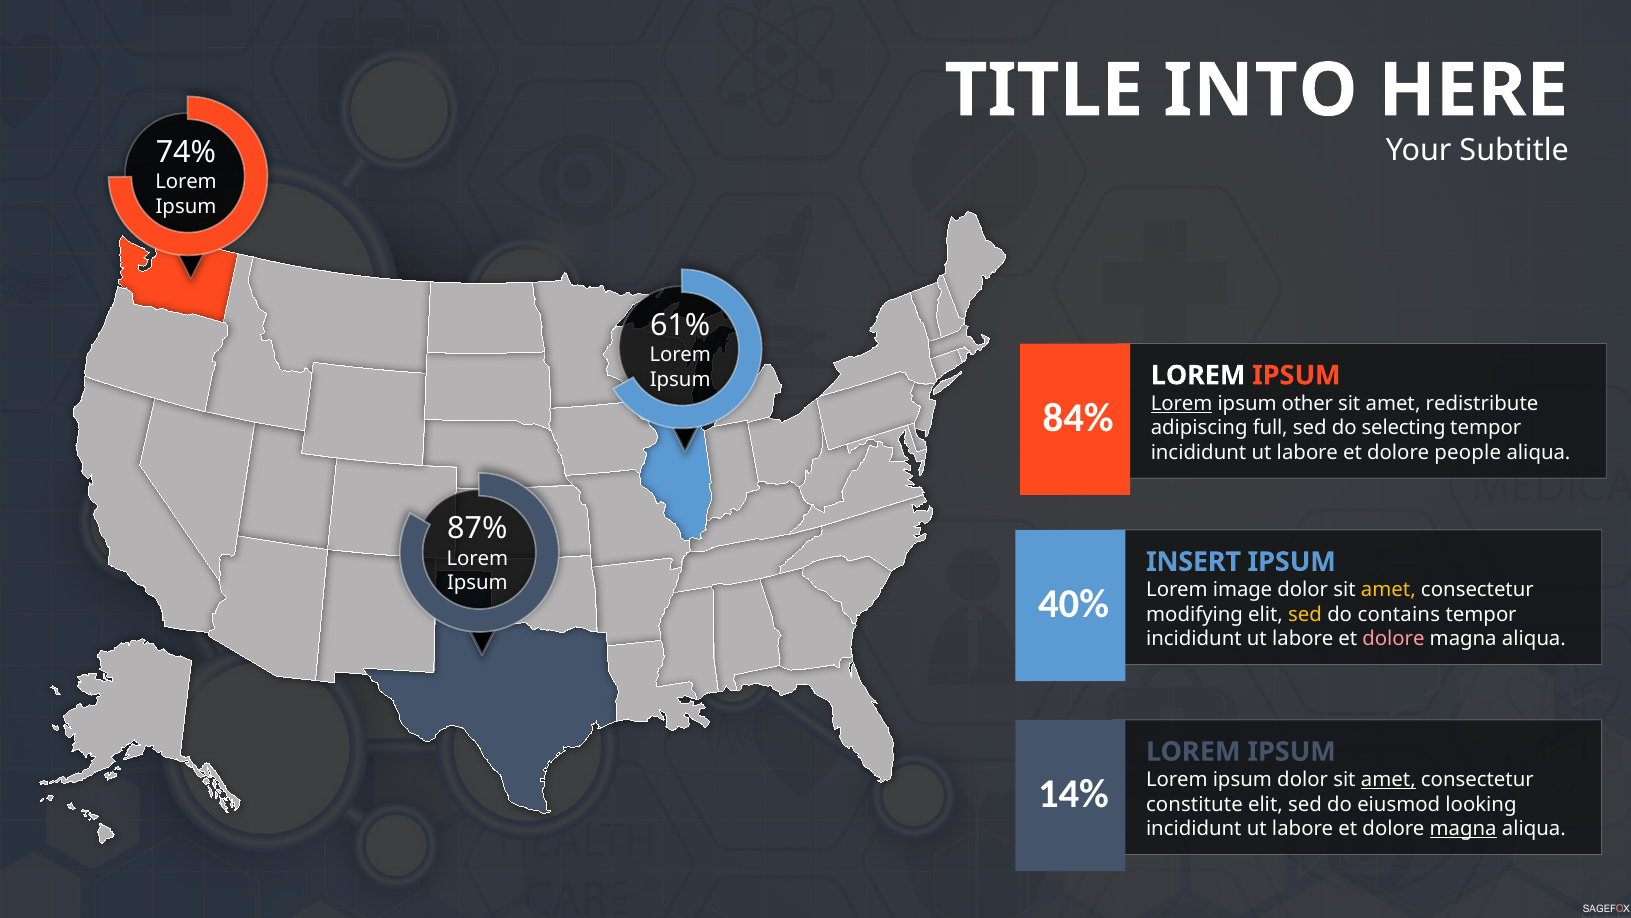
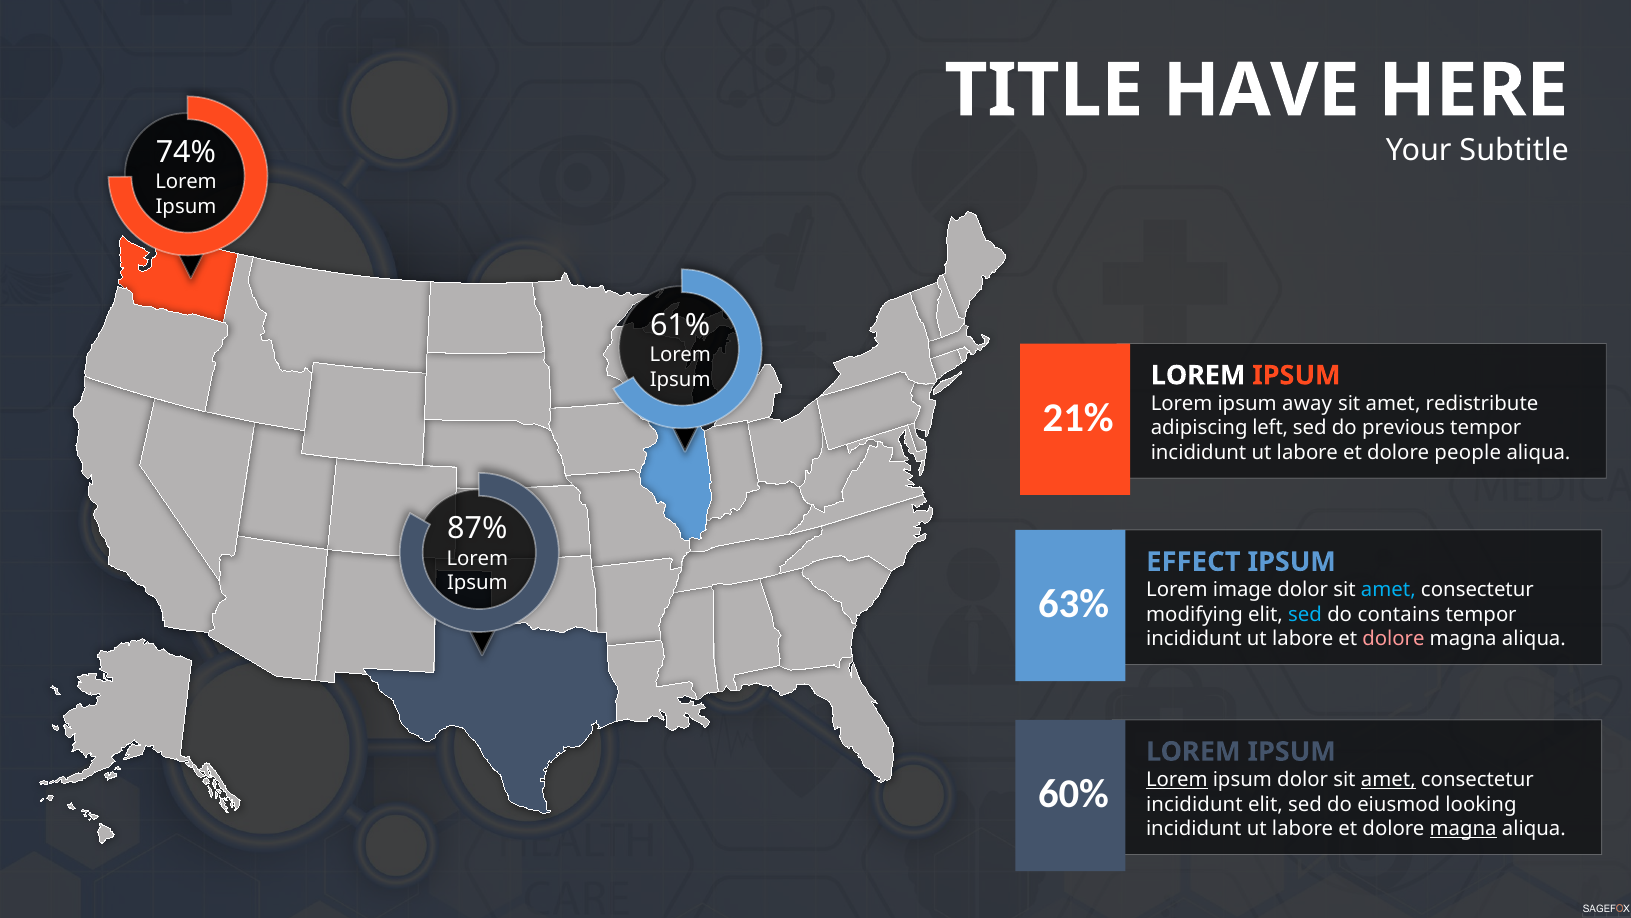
INTO: INTO -> HAVE (1261, 91)
Lorem underline: present -> none (1182, 403)
other: other -> away (1307, 403)
84%: 84% -> 21% (1078, 418)
full: full -> left (1270, 428)
selecting: selecting -> previous (1403, 428)
INSERT: INSERT -> EFFECT (1193, 561)
amet colour: yellow -> light blue (1388, 590)
40%: 40% -> 63% (1074, 604)
sed colour: yellow -> light blue (1305, 614)
Lorem underline: none -> present (1177, 779)
14%: 14% -> 60% (1073, 794)
constitute: constitute -> incididunt (1194, 804)
